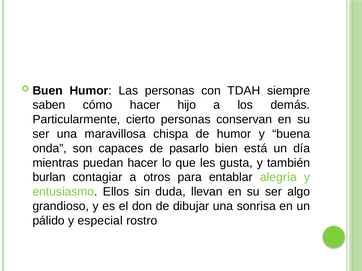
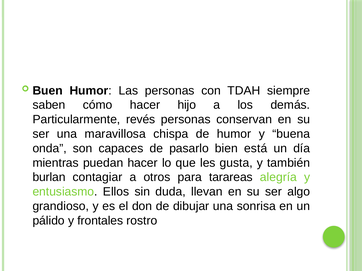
cierto: cierto -> revés (141, 120)
entablar: entablar -> tarareas (231, 178)
especial: especial -> frontales (100, 221)
